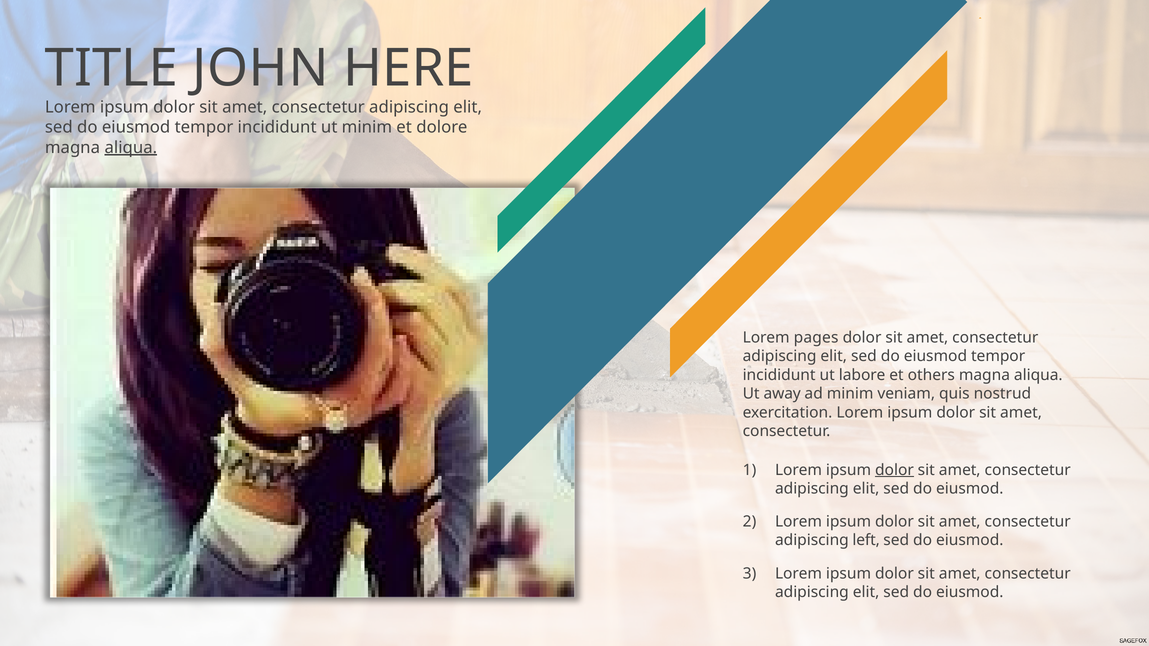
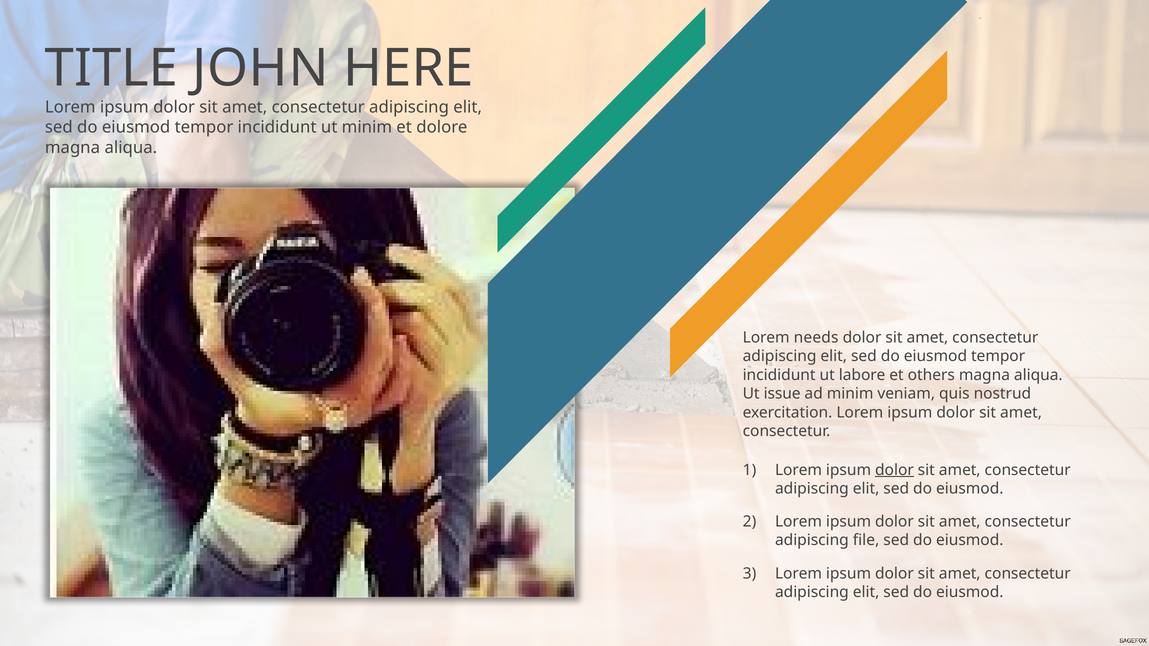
aliqua underline: present -> none (131, 148)
pages: pages -> needs (816, 338)
away: away -> issue (782, 394)
left: left -> file (866, 541)
